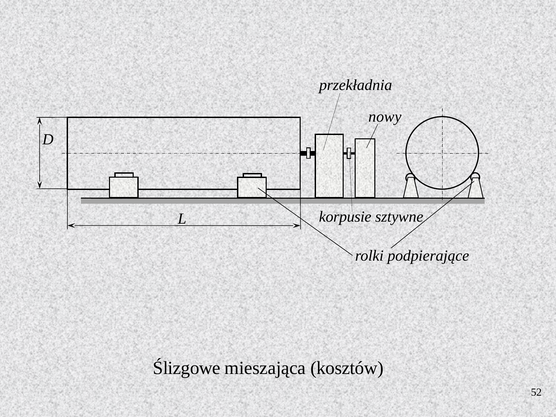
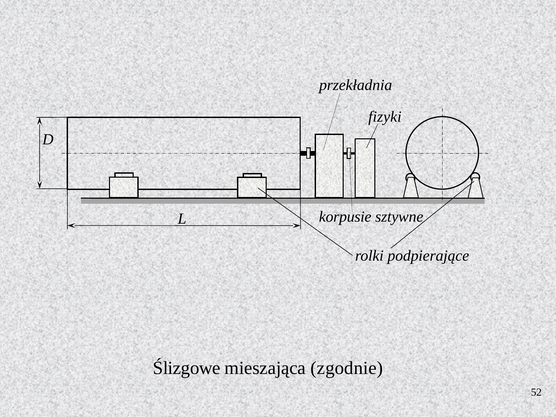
nowy: nowy -> fizyki (385, 117)
kosztów: kosztów -> zgodnie (347, 368)
